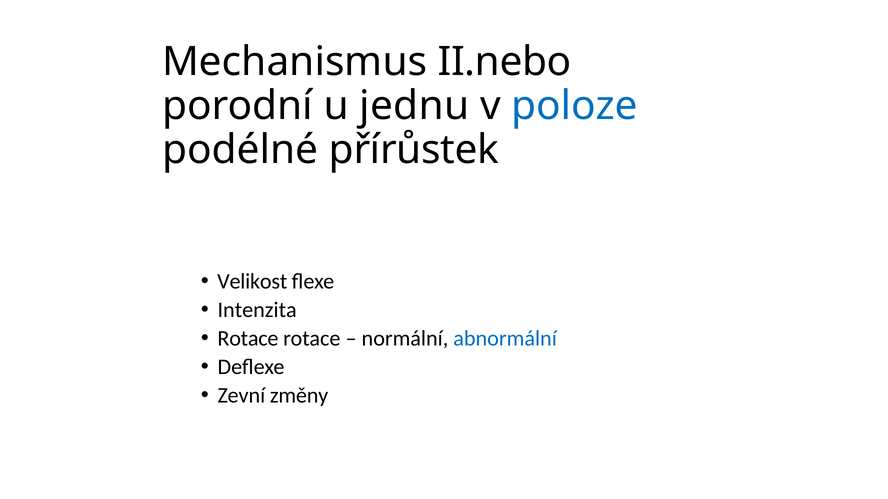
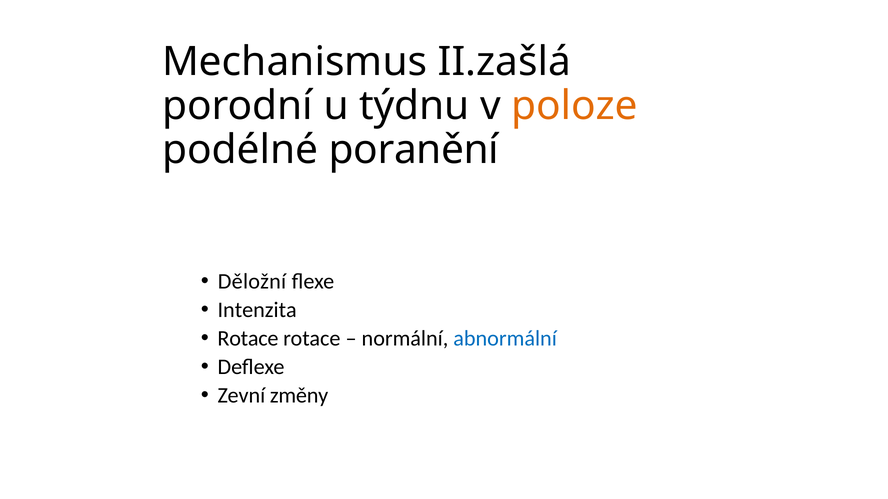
II.nebo: II.nebo -> II.zašlá (504, 62)
jednu: jednu -> týdnu (414, 106)
poloze colour: blue -> orange (575, 106)
přírůstek: přírůstek -> poranění (414, 150)
Velikost: Velikost -> Děložní (252, 282)
